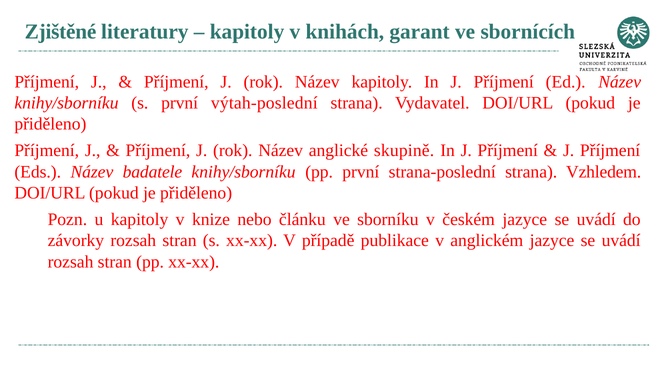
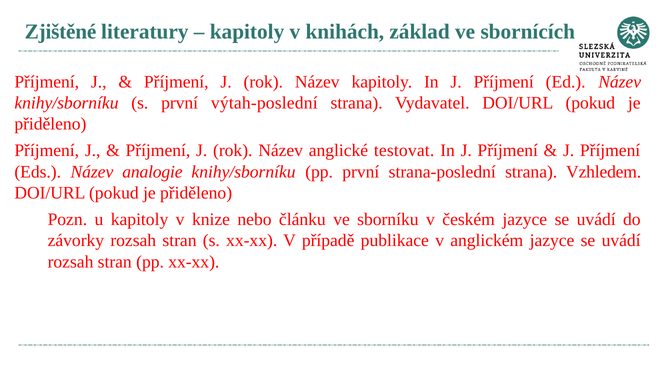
garant: garant -> základ (420, 32)
skupině: skupině -> testovat (404, 151)
badatele: badatele -> analogie (152, 172)
